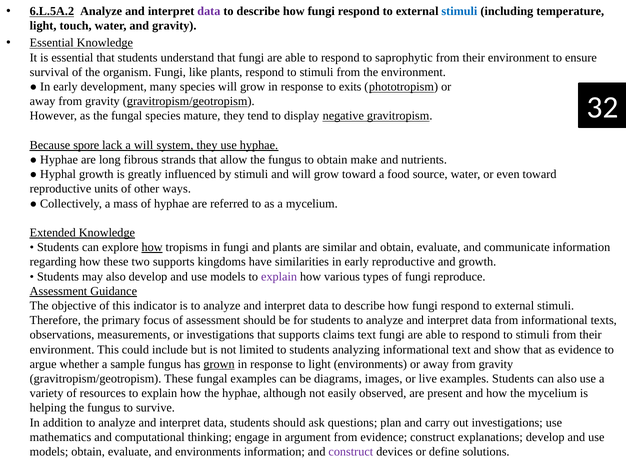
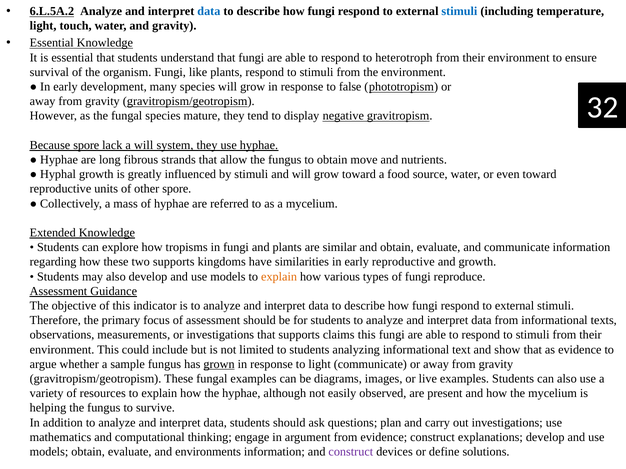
data colour: purple -> blue (209, 11)
saprophytic: saprophytic -> heterotroph (404, 58)
exits: exits -> false (350, 87)
make: make -> move (364, 160)
other ways: ways -> spore (177, 189)
how underline: present -> none (152, 248)
explain colour: purple -> orange (279, 277)
claims text: text -> this (367, 335)
light environments: environments -> communicate (370, 364)
